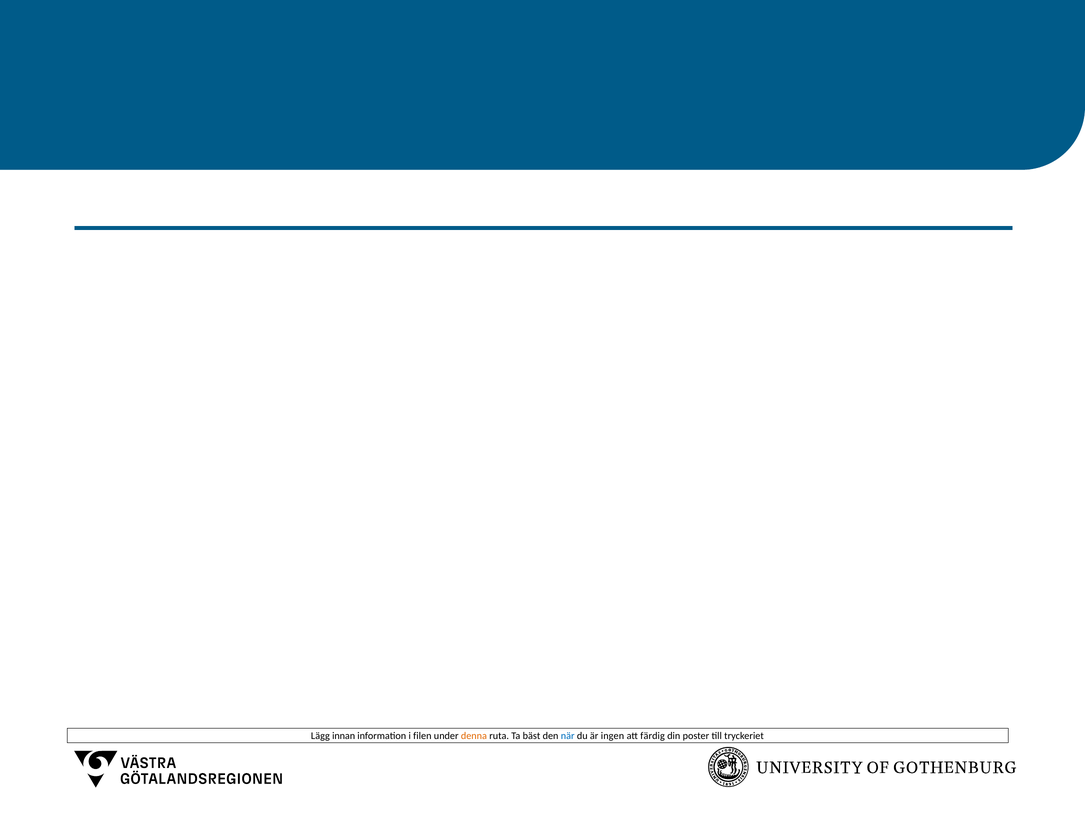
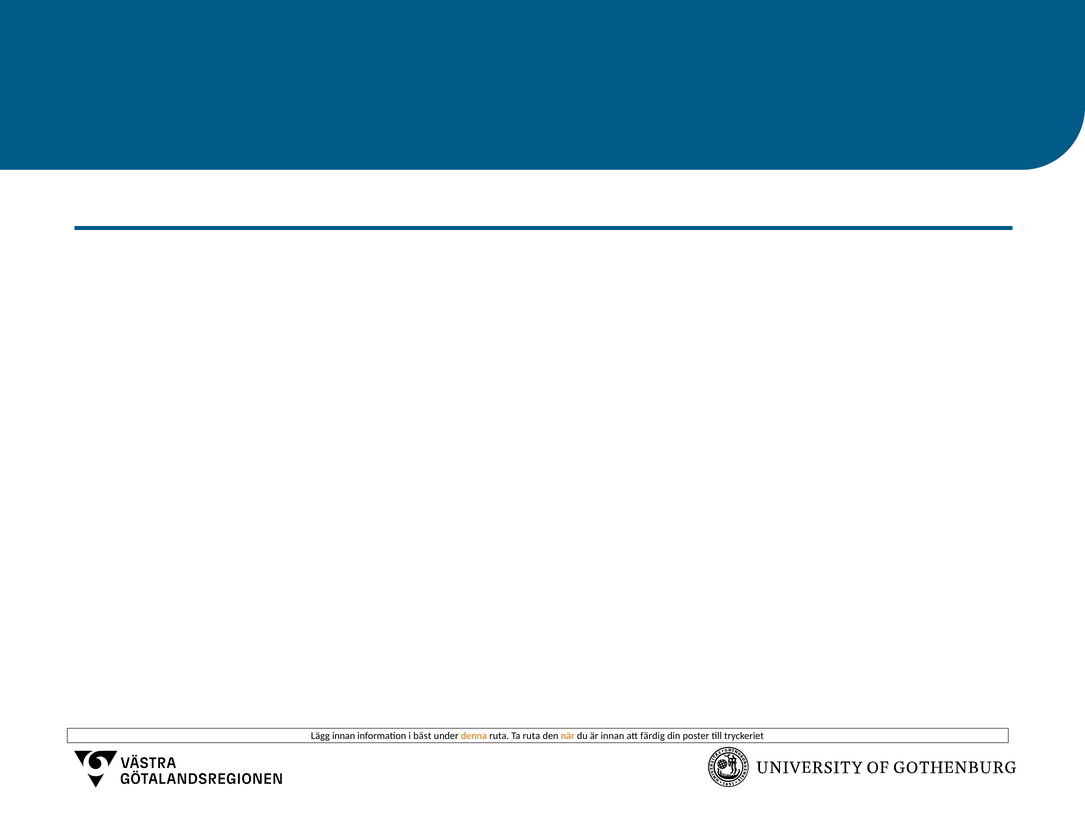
filen: filen -> bäst (422, 736)
Ta bäst: bäst -> ruta (531, 736)
när colour: blue -> orange (568, 736)
är ingen: ingen -> innan (612, 736)
